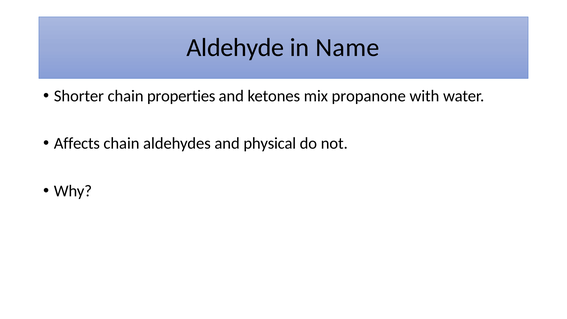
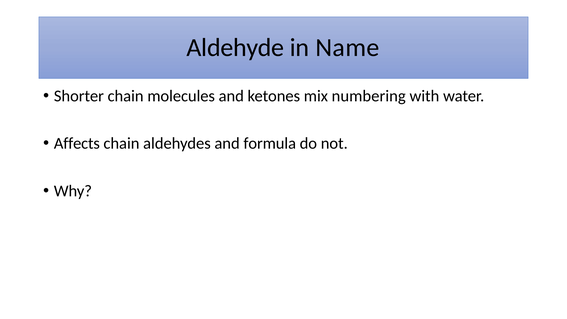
properties: properties -> molecules (181, 96)
propanone: propanone -> numbering (369, 96)
physical: physical -> formula (270, 143)
